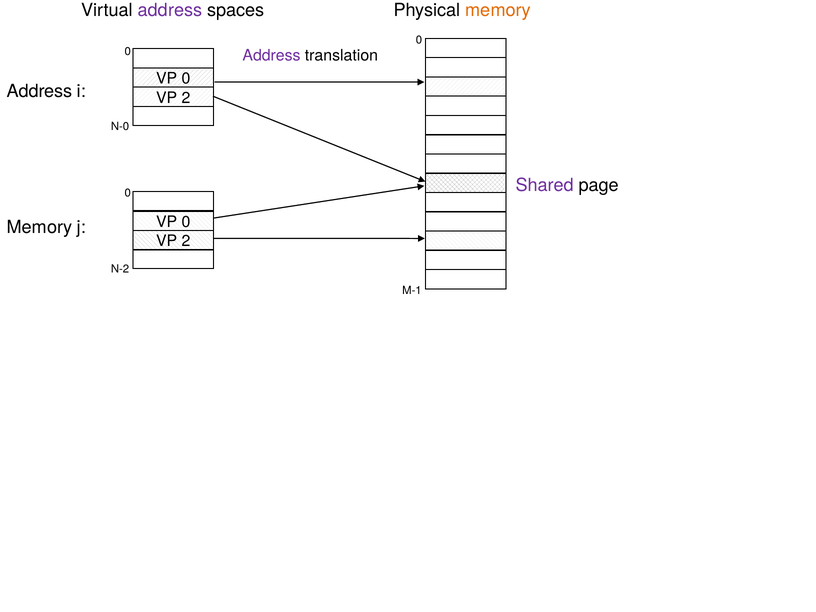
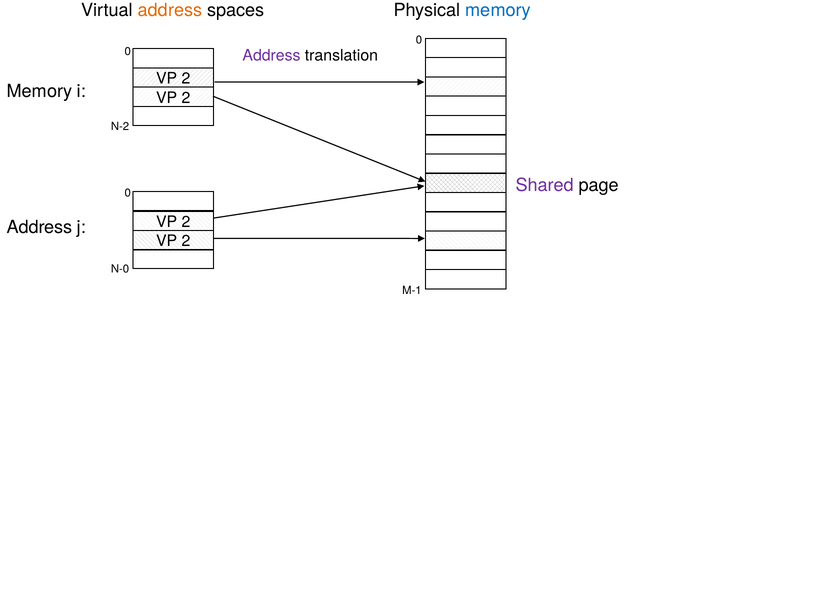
address colour: purple -> orange (170, 10)
memory colour: orange -> blue (498, 10)
0: 0 -> 2 (186, 79)
Address: Address -> Memory (40, 91)
N-0: N-0 -> N-2 (120, 126)
0: 0 -> 2 (186, 222)
Memory: Memory -> Address (40, 227)
N-2: N-2 -> N-0 (120, 269)
